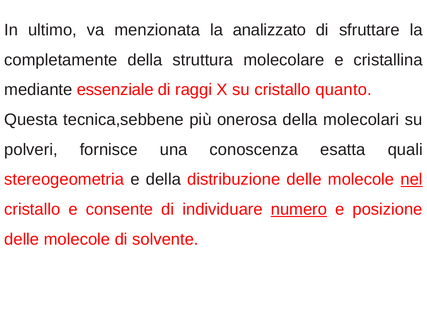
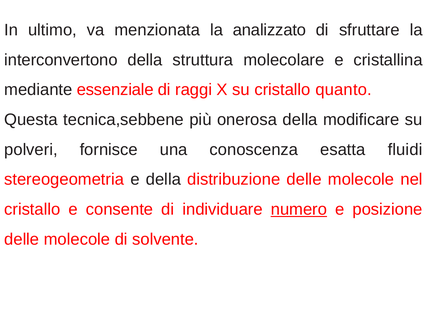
completamente: completamente -> interconvertono (61, 60)
molecolari: molecolari -> modificare (361, 120)
quali: quali -> fluidi (405, 150)
nel underline: present -> none (412, 180)
